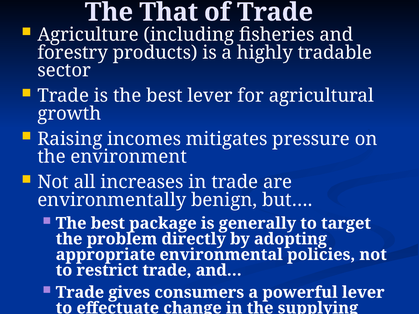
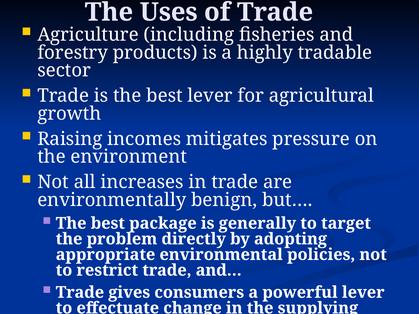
That: That -> Uses (169, 12)
